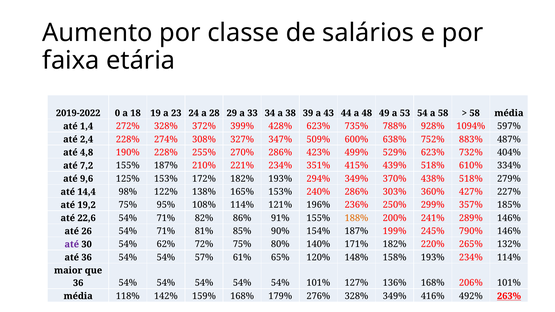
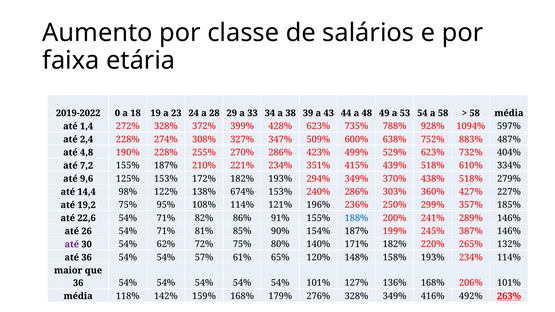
165%: 165% -> 674% (242, 192)
188% colour: orange -> blue (356, 218)
790%: 790% -> 387% (471, 231)
